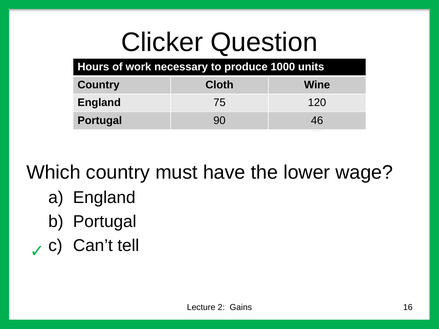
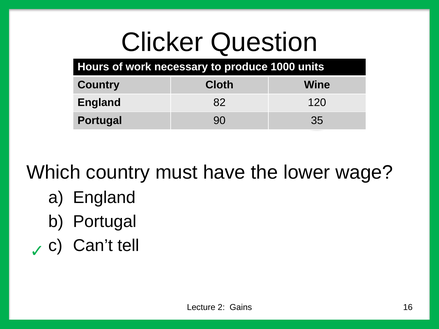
75: 75 -> 82 (220, 103)
46: 46 -> 35 (317, 120)
